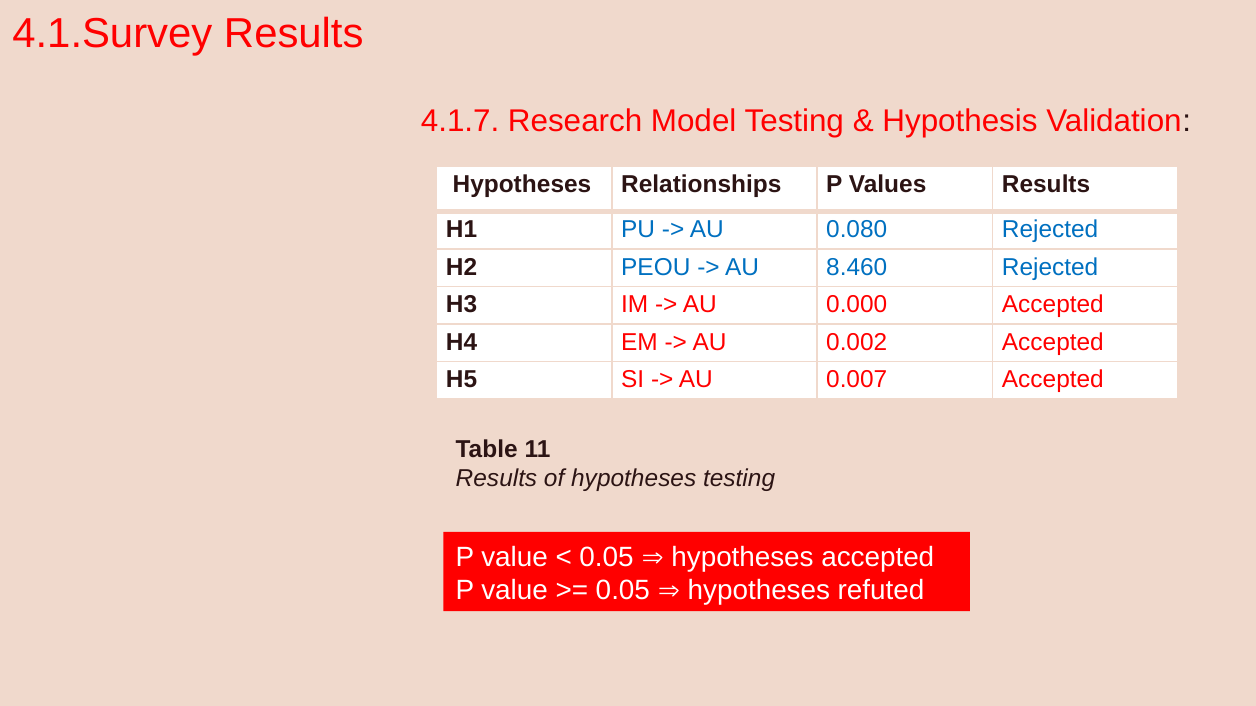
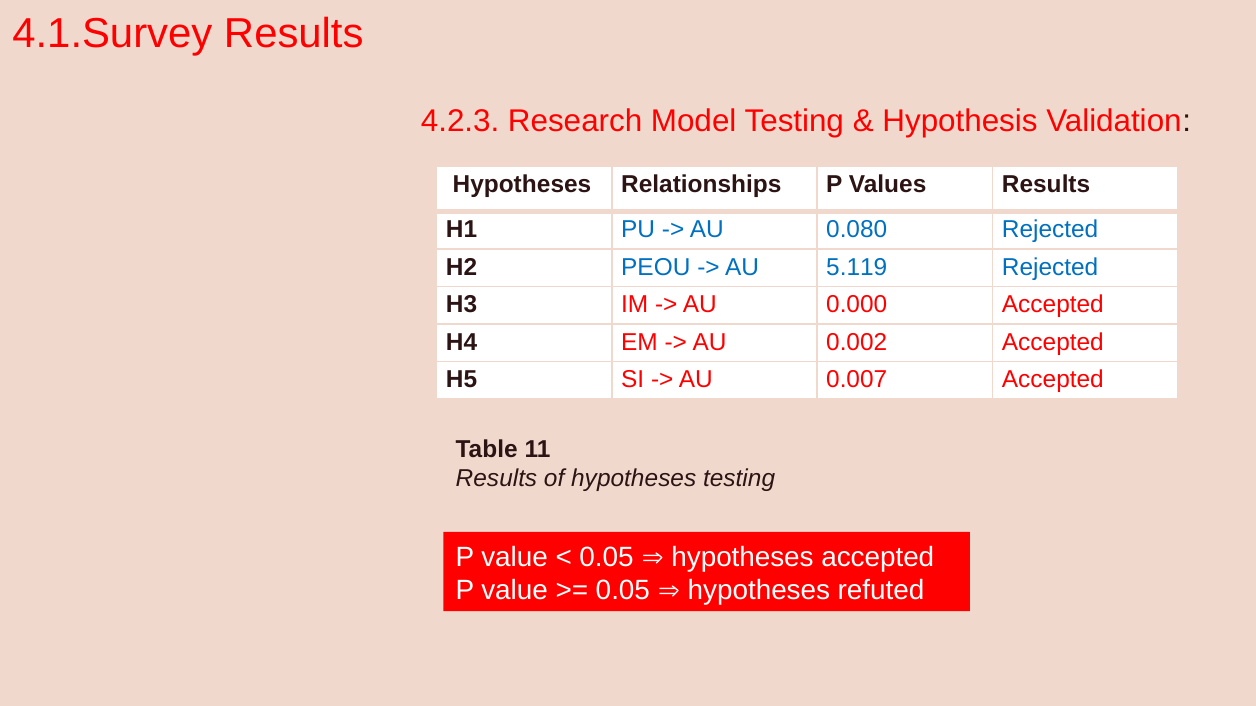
4.1.7: 4.1.7 -> 4.2.3 (460, 121)
8.460: 8.460 -> 5.119 (857, 268)
